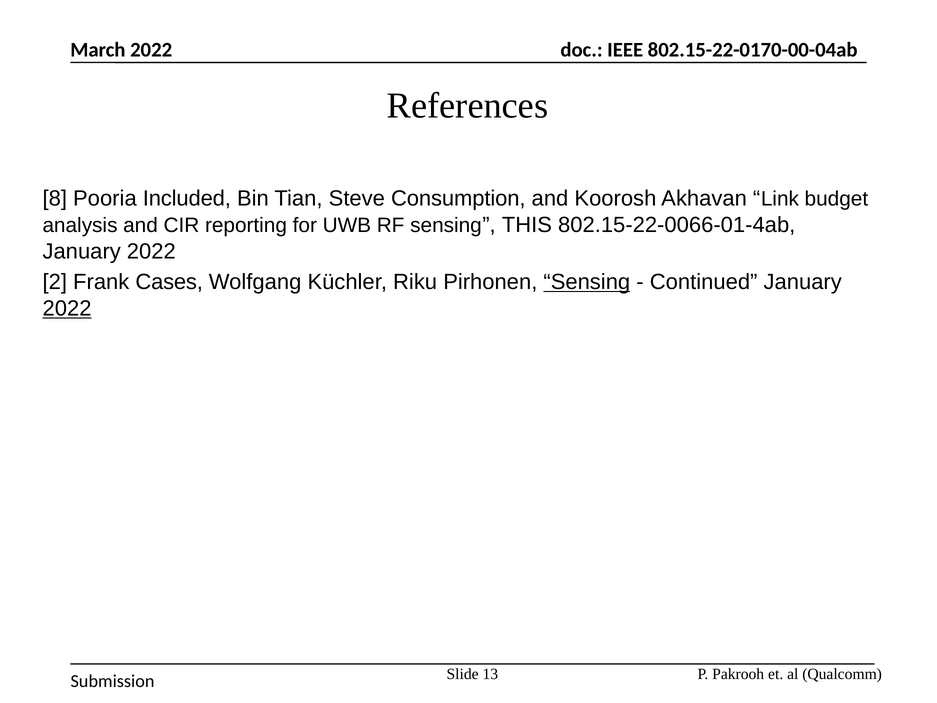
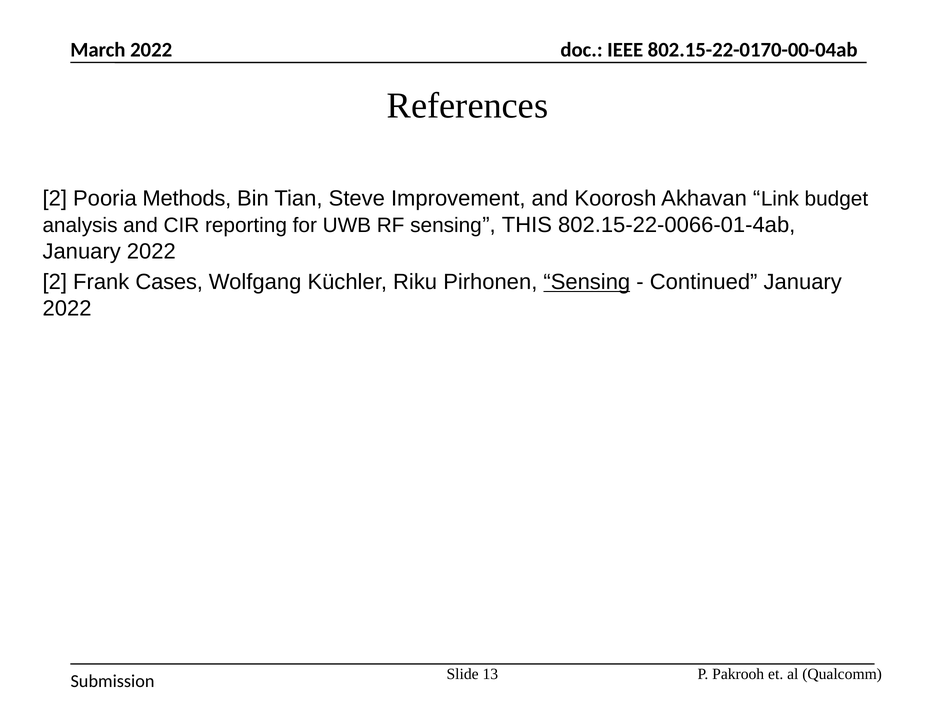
8: 8 -> 2 (55, 198)
Included: Included -> Methods (187, 198)
Consumption: Consumption -> Improvement (458, 198)
2022 underline: present -> none (67, 308)
